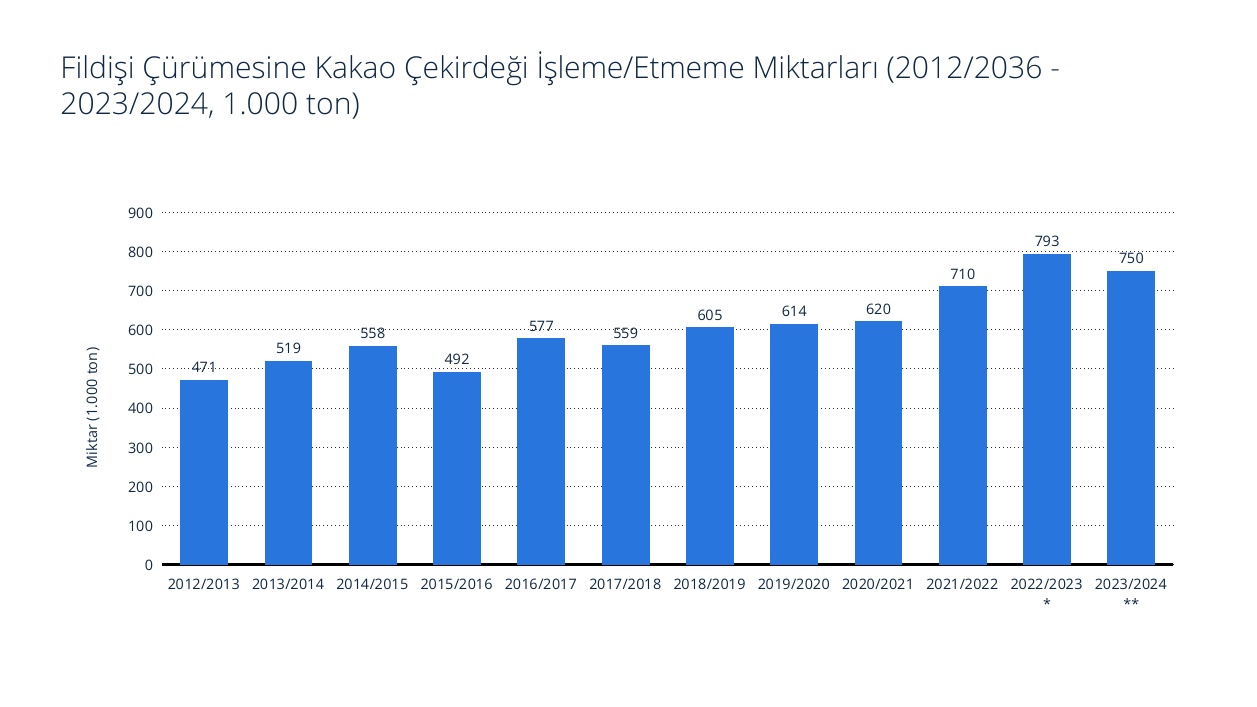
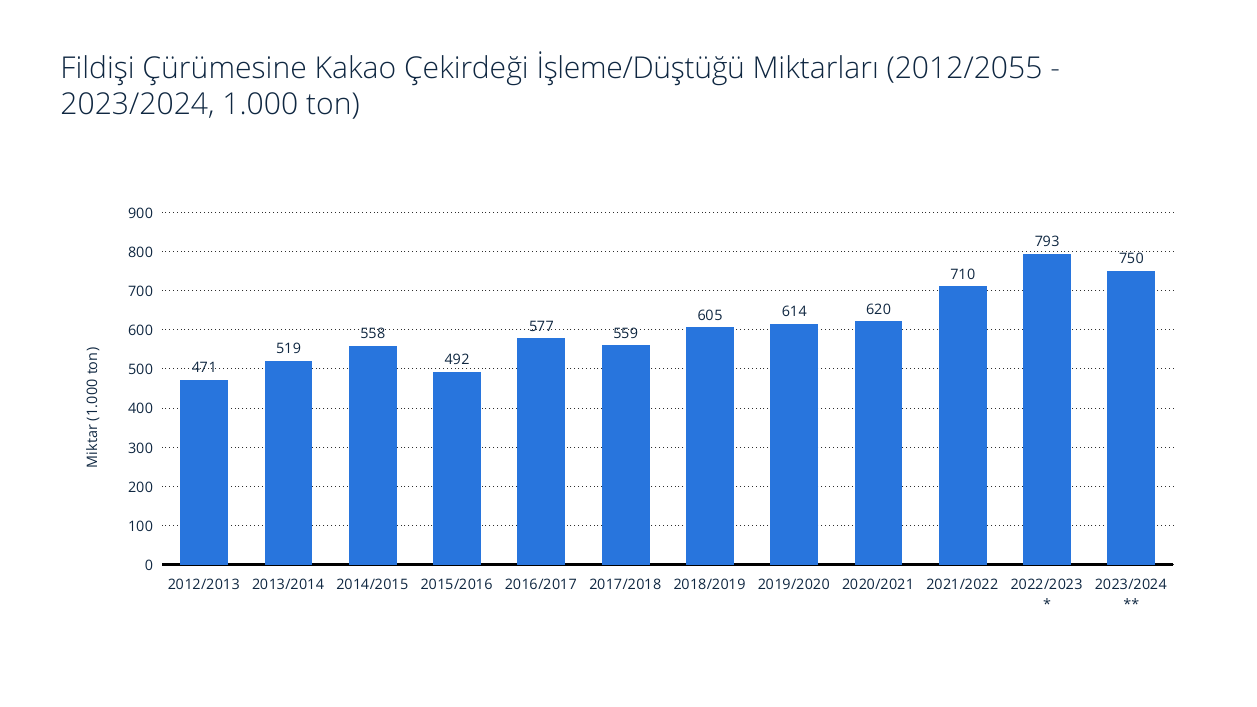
İşleme/Etmeme: İşleme/Etmeme -> İşleme/Düştüğü (641, 69)
2012/2036: 2012/2036 -> 2012/2055 (965, 69)
